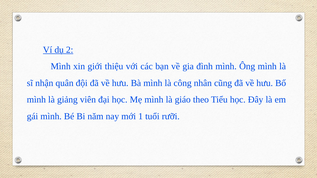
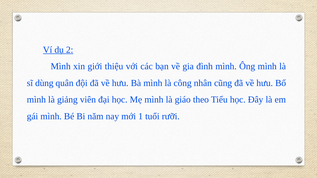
nhận: nhận -> dùng (44, 83)
